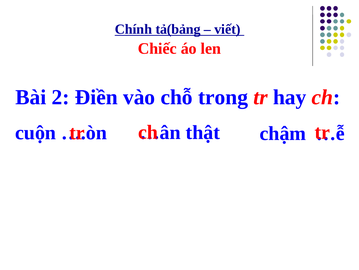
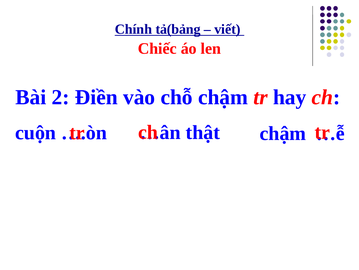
chỗ trong: trong -> chậm (223, 97)
